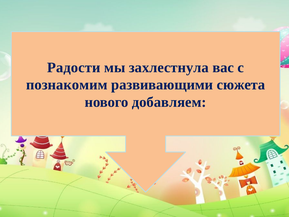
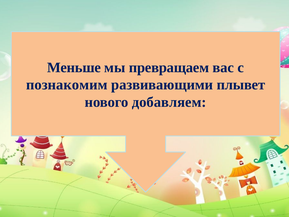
Радости: Радости -> Меньше (74, 67)
захлестнула: захлестнула -> превращаем (169, 67)
сюжета: сюжета -> плывет (241, 85)
